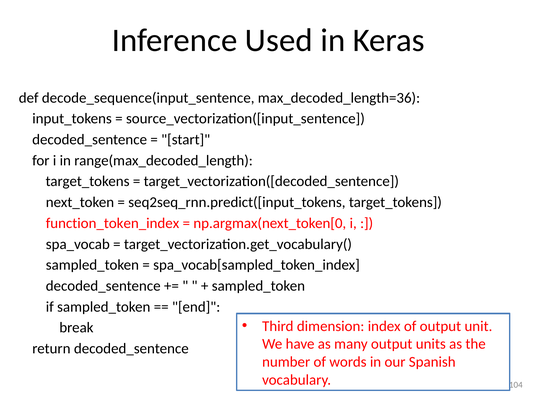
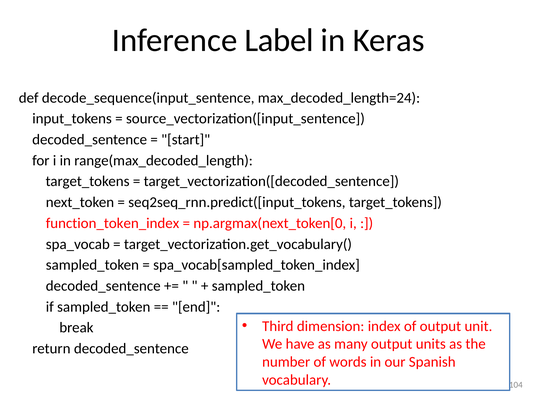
Used: Used -> Label (279, 40)
max_decoded_length=36: max_decoded_length=36 -> max_decoded_length=24 (339, 98)
